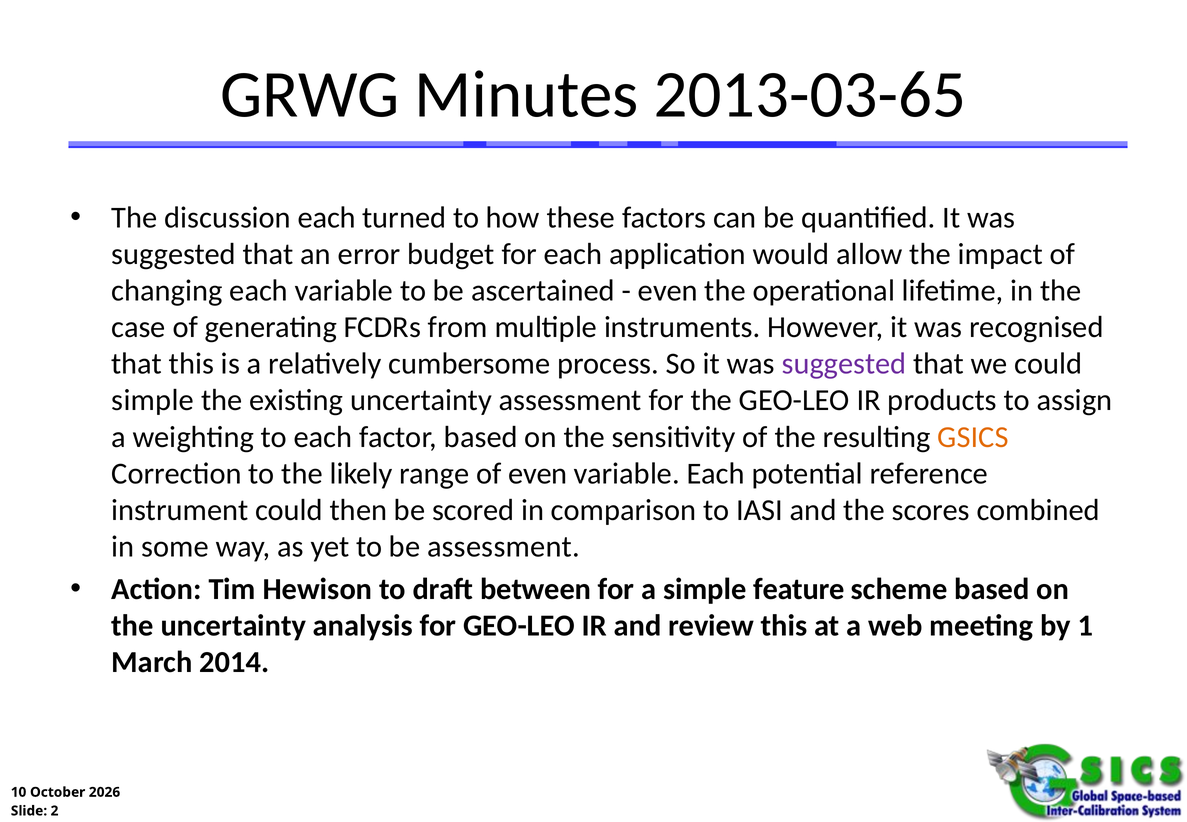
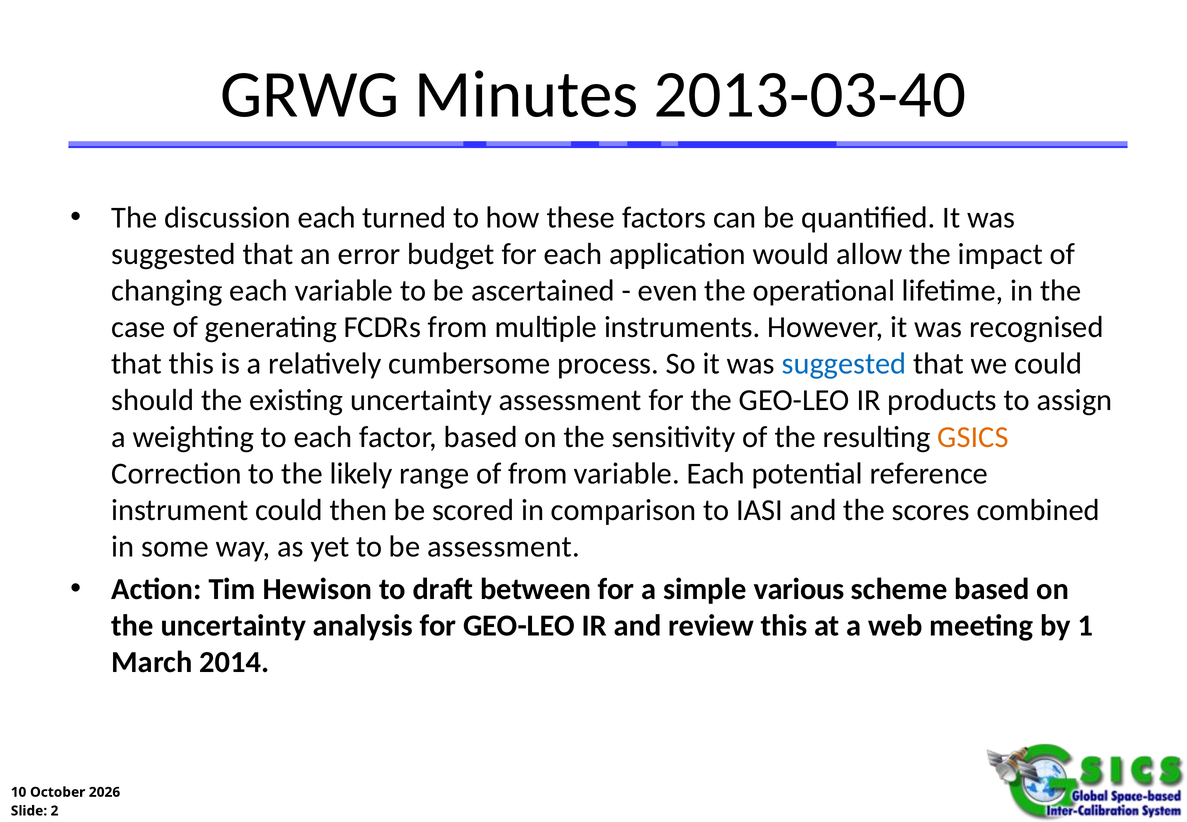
2013-03-65: 2013-03-65 -> 2013-03-40 (810, 95)
suggested colour: purple -> blue (844, 364)
simple: simple -> should (153, 400)
of even: even -> from (538, 473)
feature: feature -> various (799, 589)
